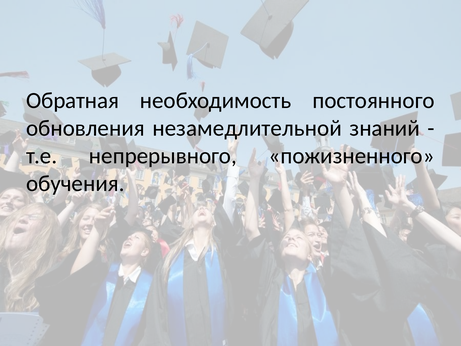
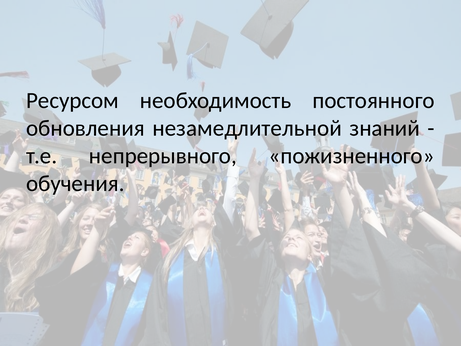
Обратная: Обратная -> Ресурсом (73, 101)
